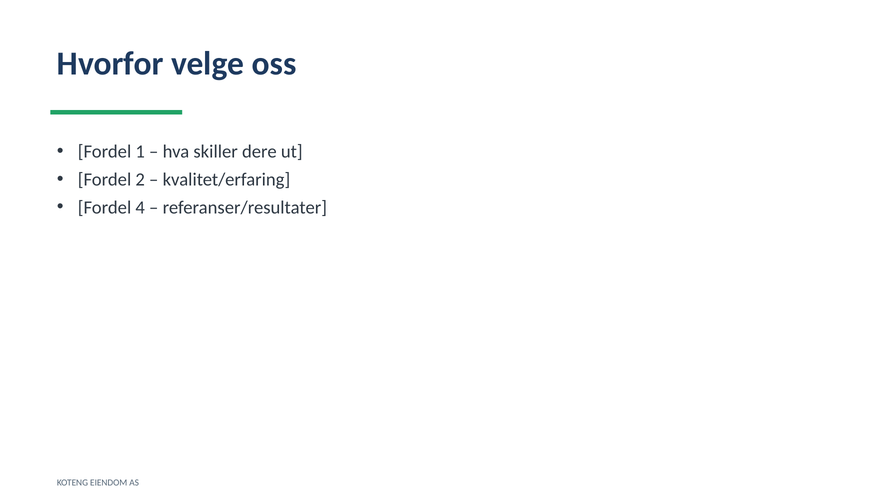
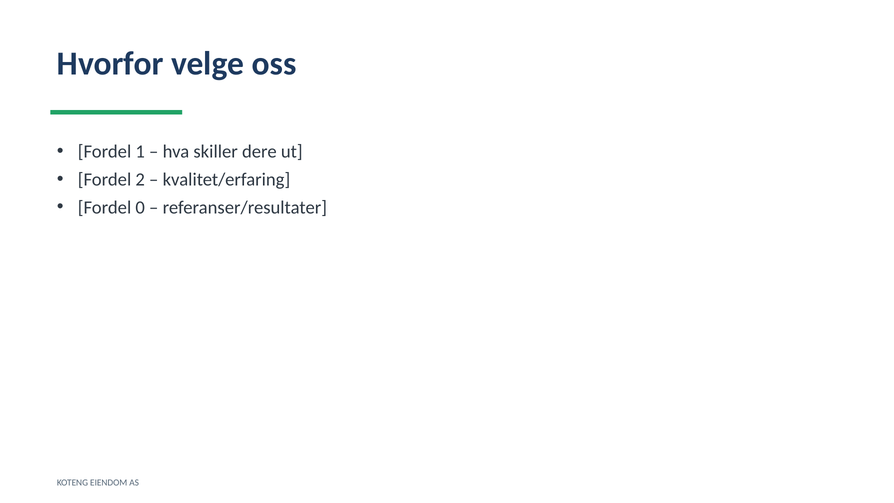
4: 4 -> 0 (140, 207)
